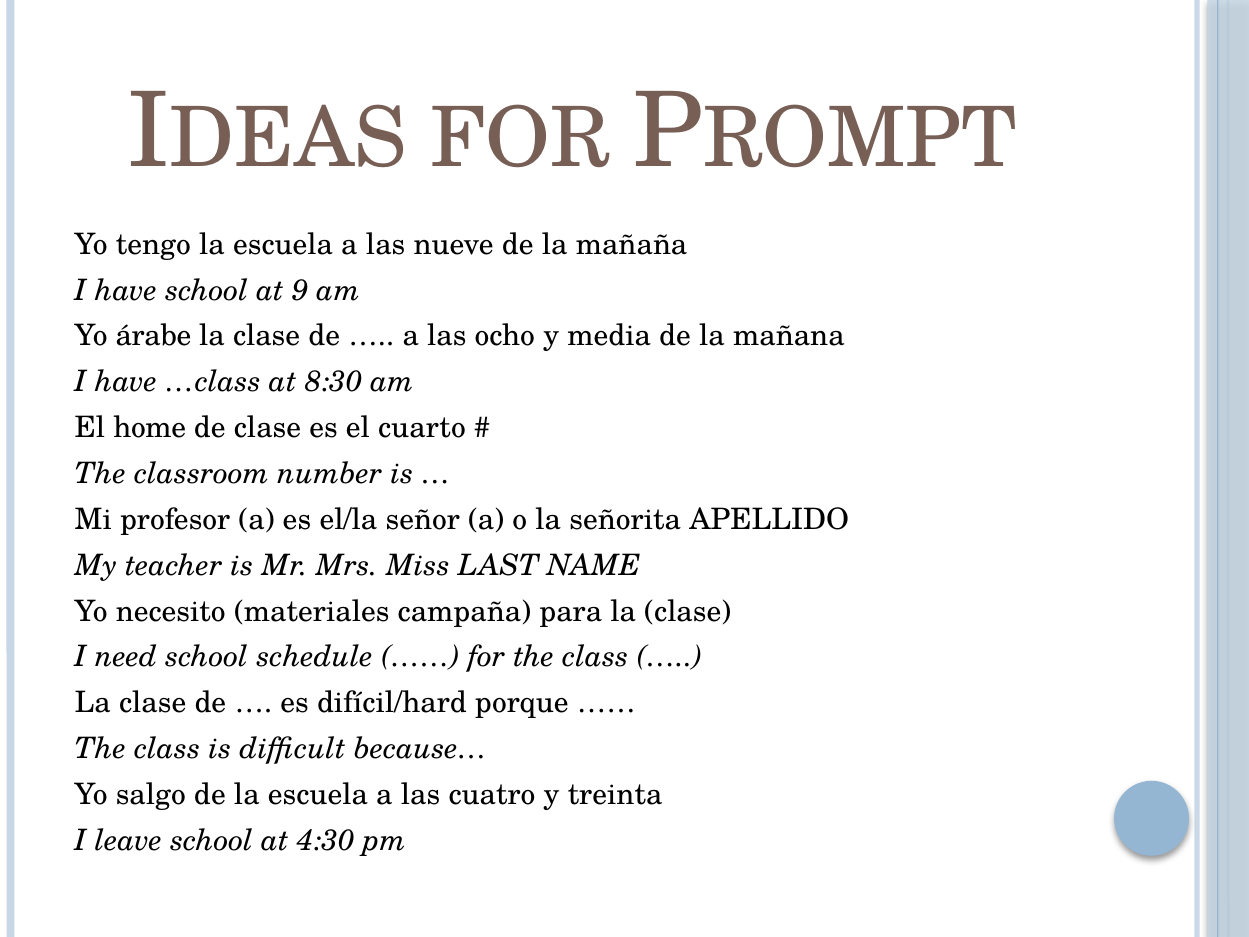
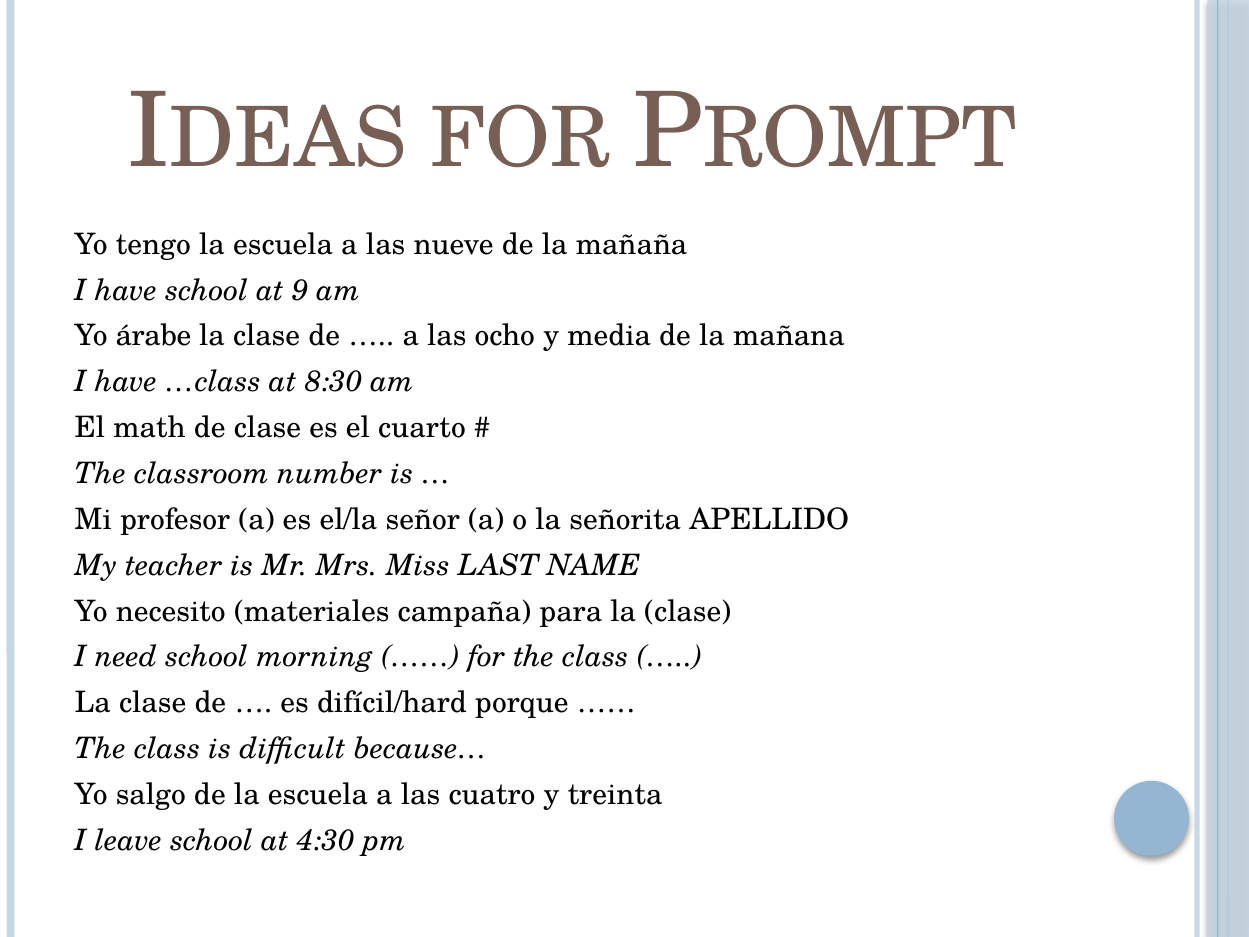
home: home -> math (150, 428)
schedule: schedule -> morning (315, 657)
